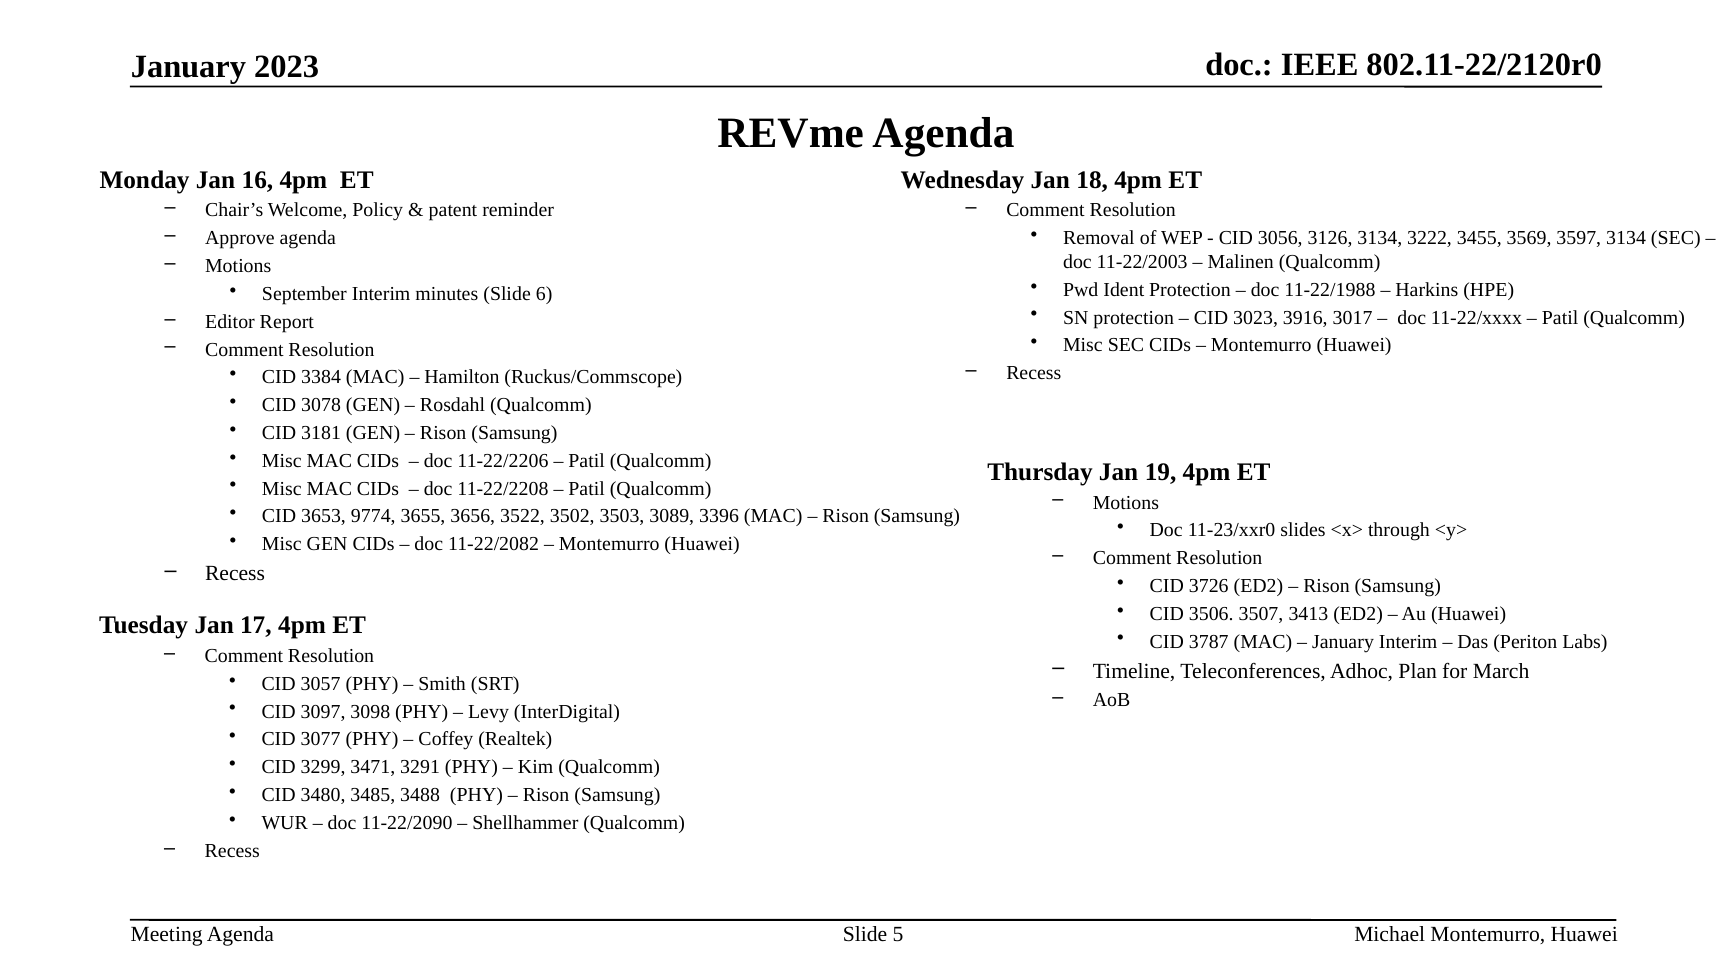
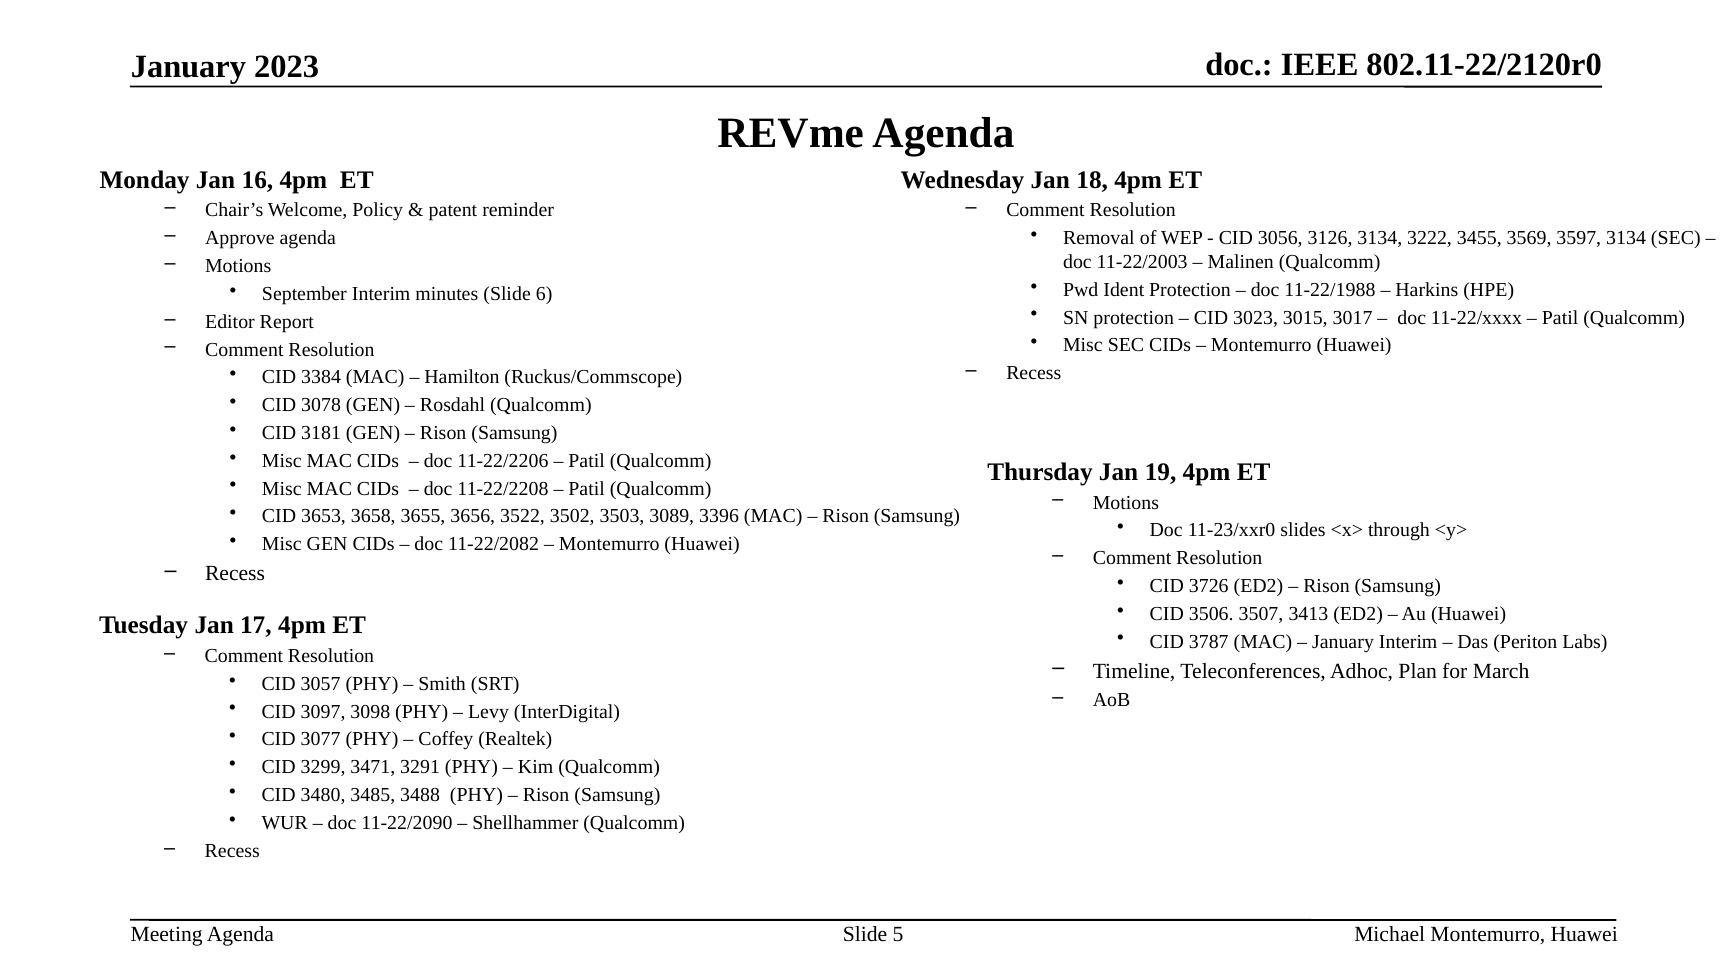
3916: 3916 -> 3015 (1305, 318)
9774: 9774 -> 3658 (373, 516)
